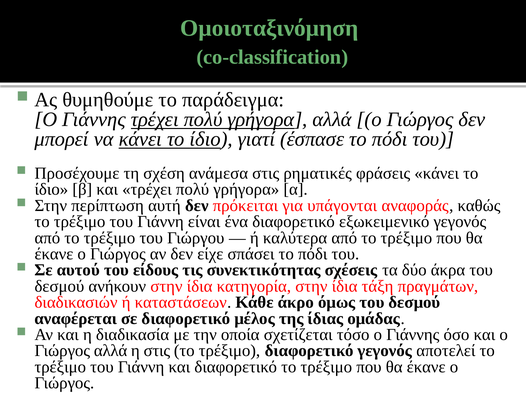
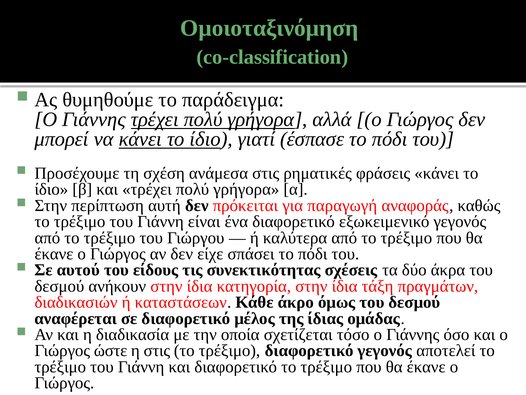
υπάγονται: υπάγονται -> παραγωγή (342, 205)
Γιώργος αλλά: αλλά -> ώστε (111, 350)
